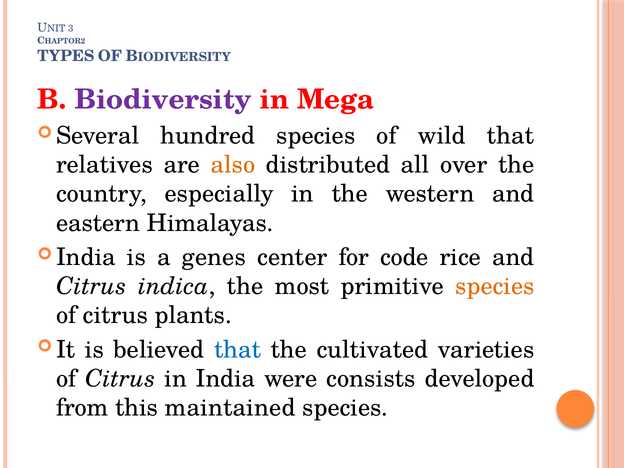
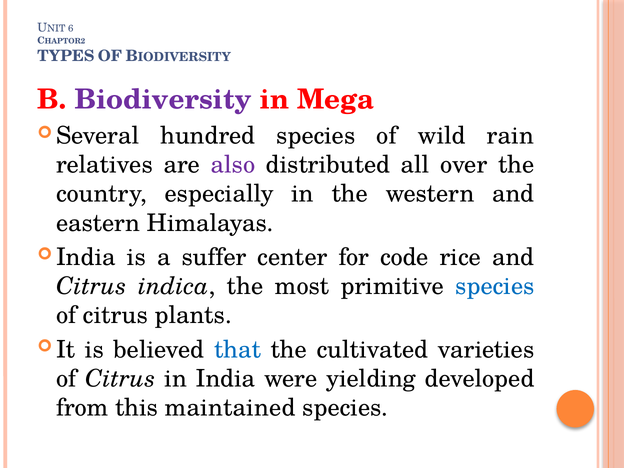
3: 3 -> 6 (71, 29)
wild that: that -> rain (510, 136)
also colour: orange -> purple (233, 165)
genes: genes -> suffer (214, 257)
species colour: orange -> blue (495, 286)
consists: consists -> yielding (371, 379)
